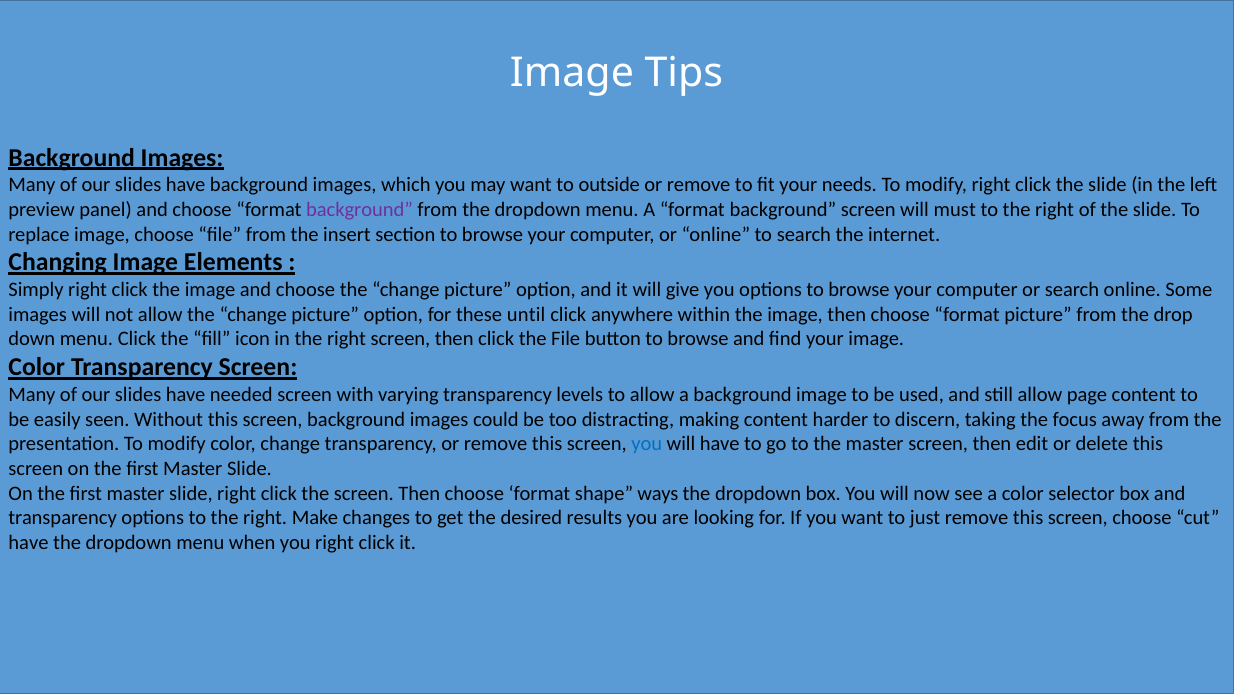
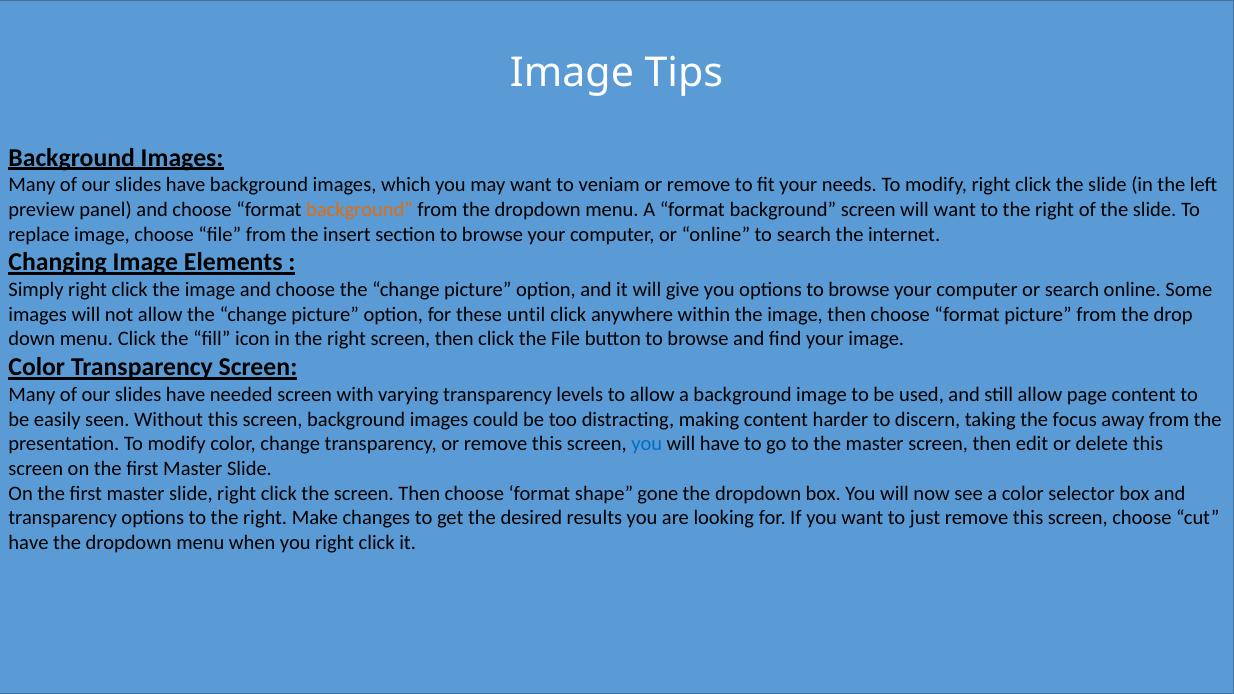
outside: outside -> veniam (609, 185)
background colour: purple -> orange (359, 210)
will must: must -> want (955, 210)
ways: ways -> gone (658, 493)
